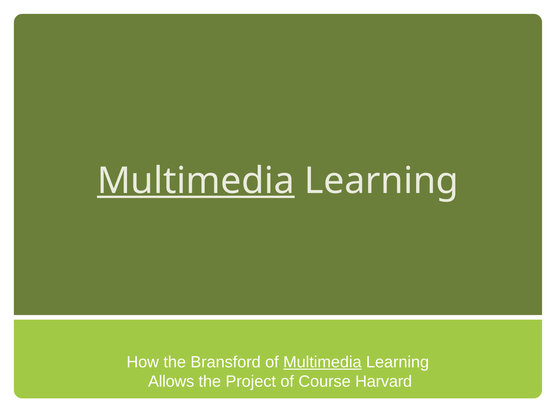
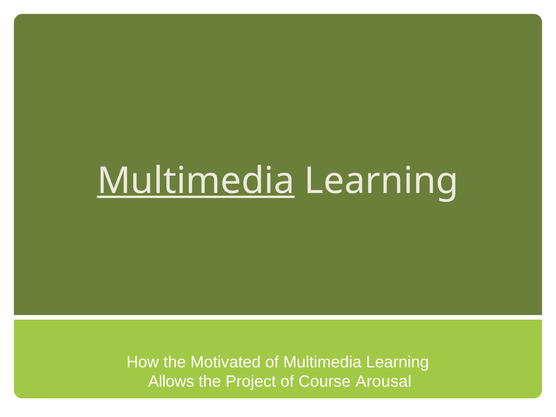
Bransford: Bransford -> Motivated (226, 362)
Multimedia underline: present -> none (322, 362)
Harvard: Harvard -> Arousal (384, 382)
